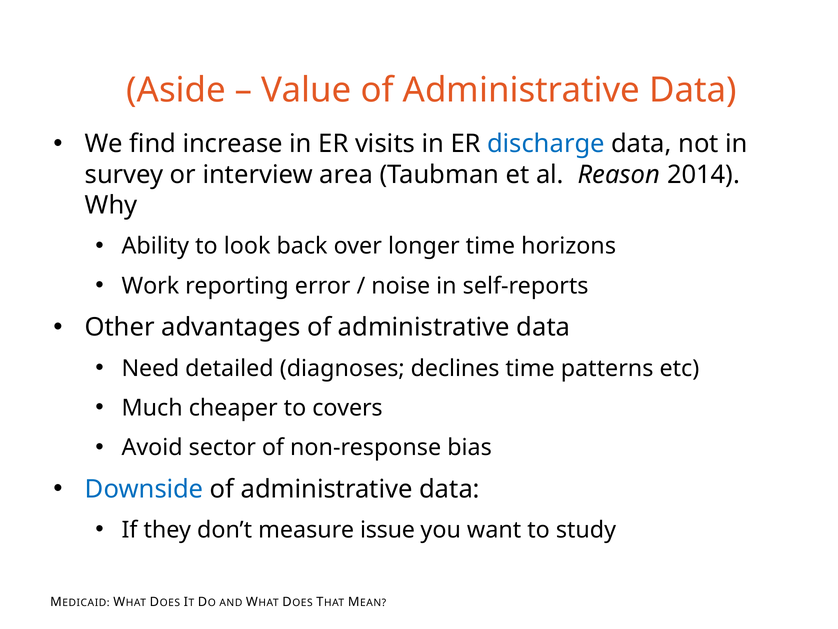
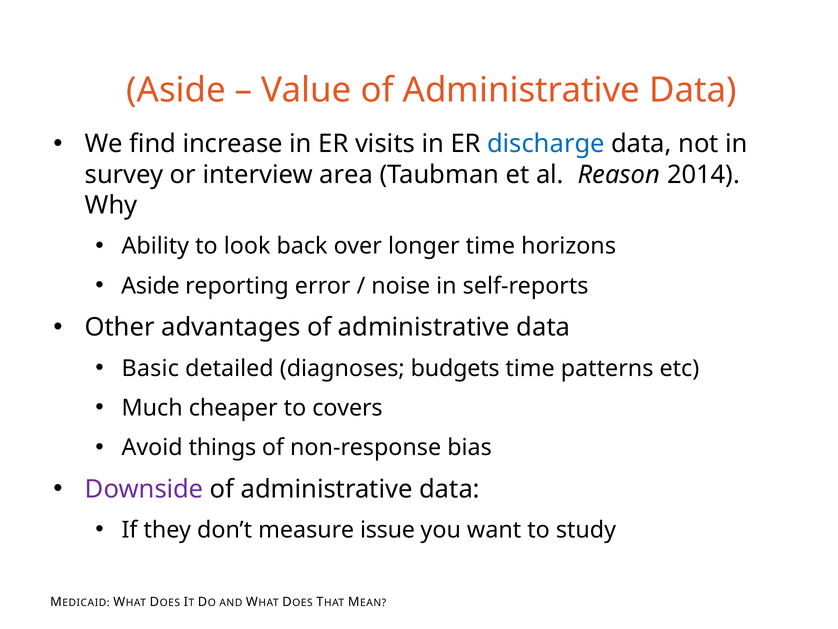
Work: Work -> Aside (150, 286)
Need: Need -> Basic (150, 368)
declines: declines -> budgets (455, 368)
sector: sector -> things (222, 447)
Downside colour: blue -> purple (144, 489)
